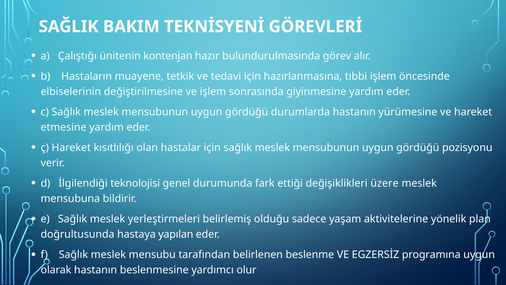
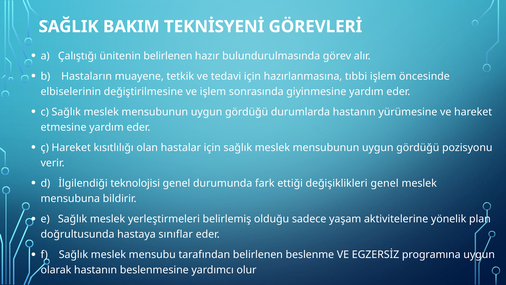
ünitenin kontenjan: kontenjan -> belirlenen (168, 56)
değişiklikleri üzere: üzere -> genel (385, 183)
yapılan: yapılan -> sınıflar (176, 234)
